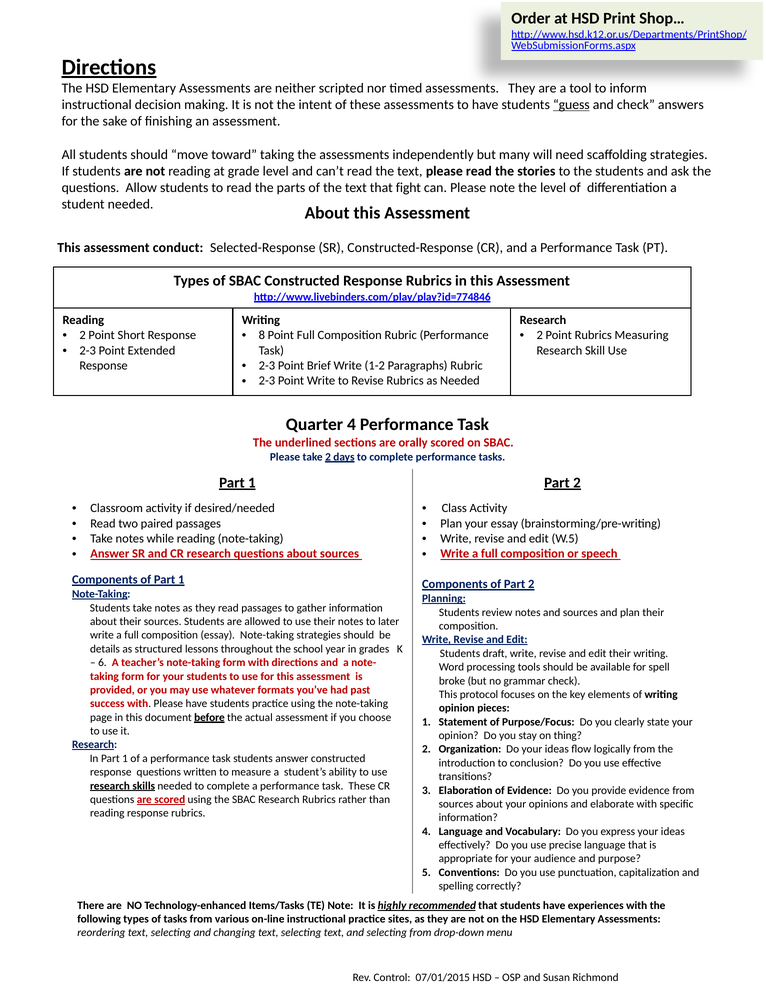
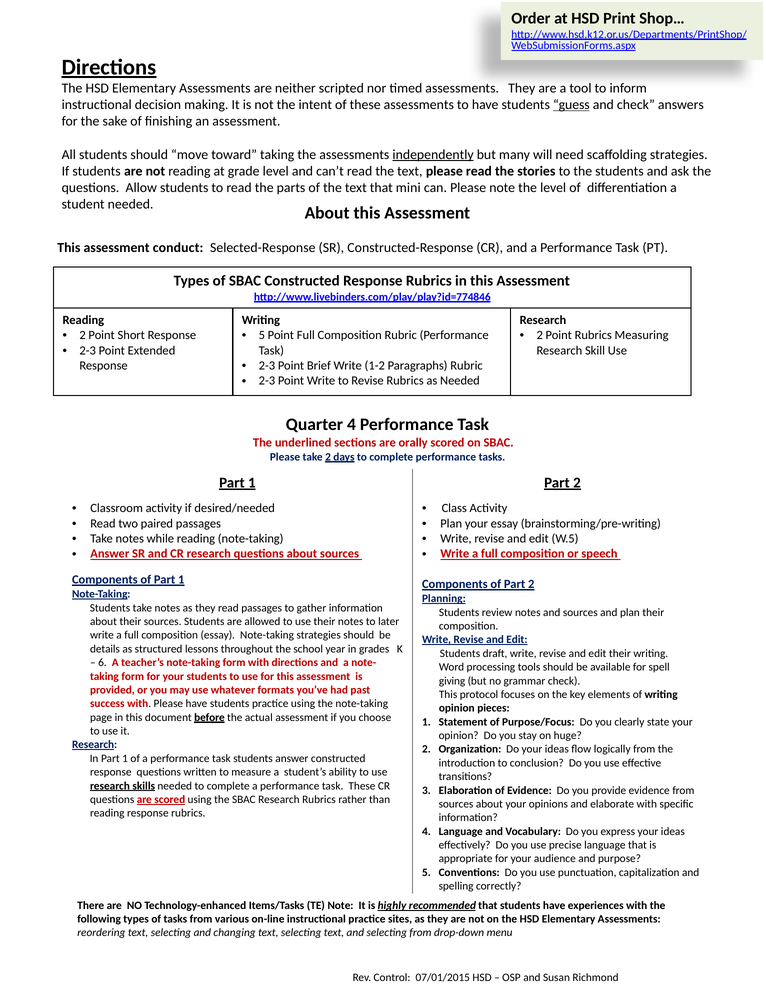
independently underline: none -> present (433, 155)
fight: fight -> mini (408, 188)
8: 8 -> 5 (262, 335)
broke: broke -> giving (452, 681)
thing: thing -> huge (568, 736)
